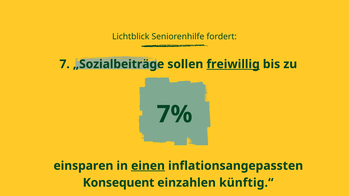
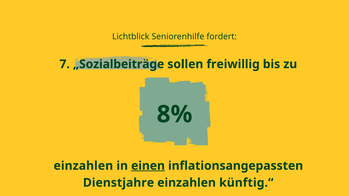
freiwillig underline: present -> none (233, 64)
7%: 7% -> 8% (175, 115)
einsparen: einsparen -> einzahlen (83, 166)
Konsequent: Konsequent -> Dienstjahre (118, 183)
